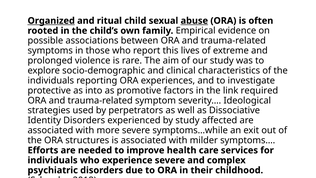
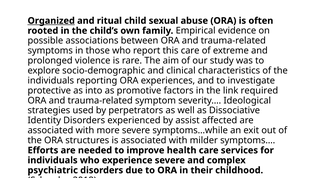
abuse underline: present -> none (194, 21)
this lives: lives -> care (190, 51)
by study: study -> assist (188, 120)
